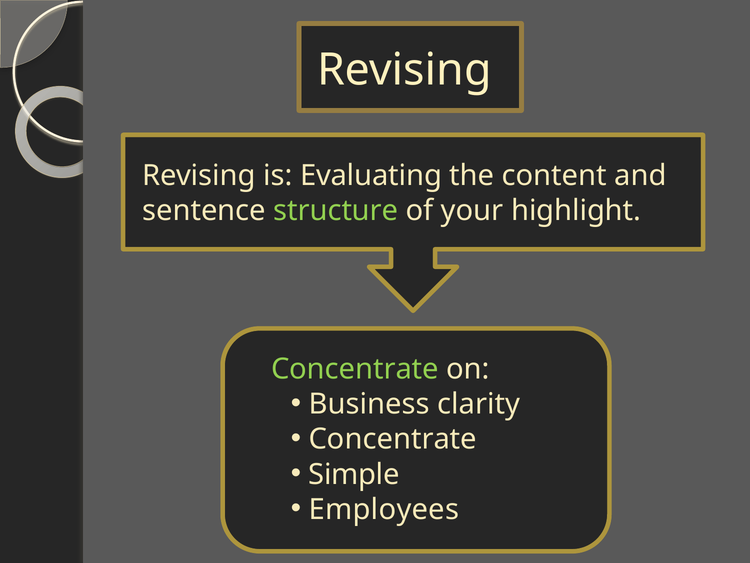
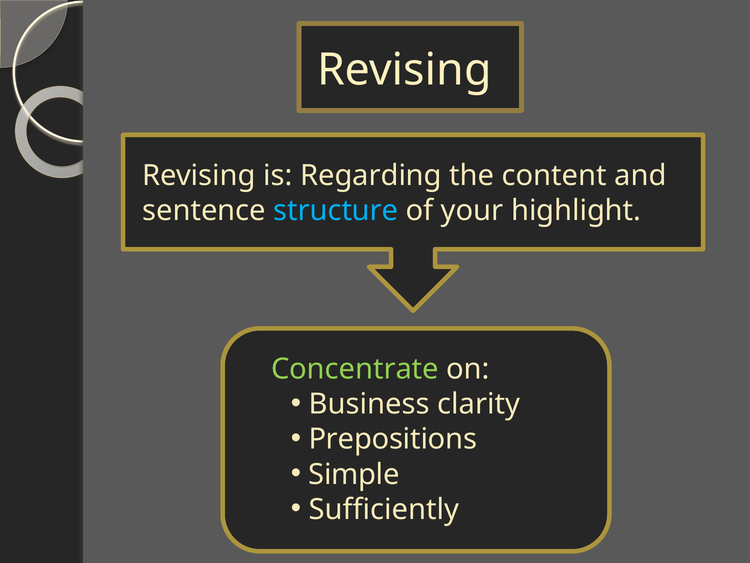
Evaluating: Evaluating -> Regarding (371, 176)
structure colour: light green -> light blue (336, 211)
Concentrate: Concentrate -> Prepositions (393, 439)
Employees: Employees -> Sufficiently (384, 509)
